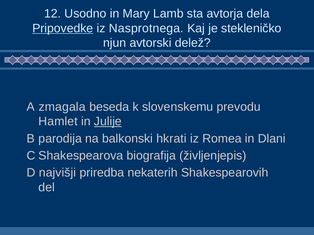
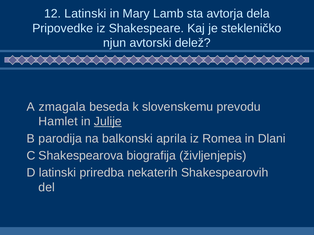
12 Usodno: Usodno -> Latinski (85, 14)
Pripovedke underline: present -> none (63, 28)
Nasprotnega: Nasprotnega -> Shakespeare (146, 28)
hkrati: hkrati -> aprila (171, 139)
D najvišji: najvišji -> latinski (58, 173)
